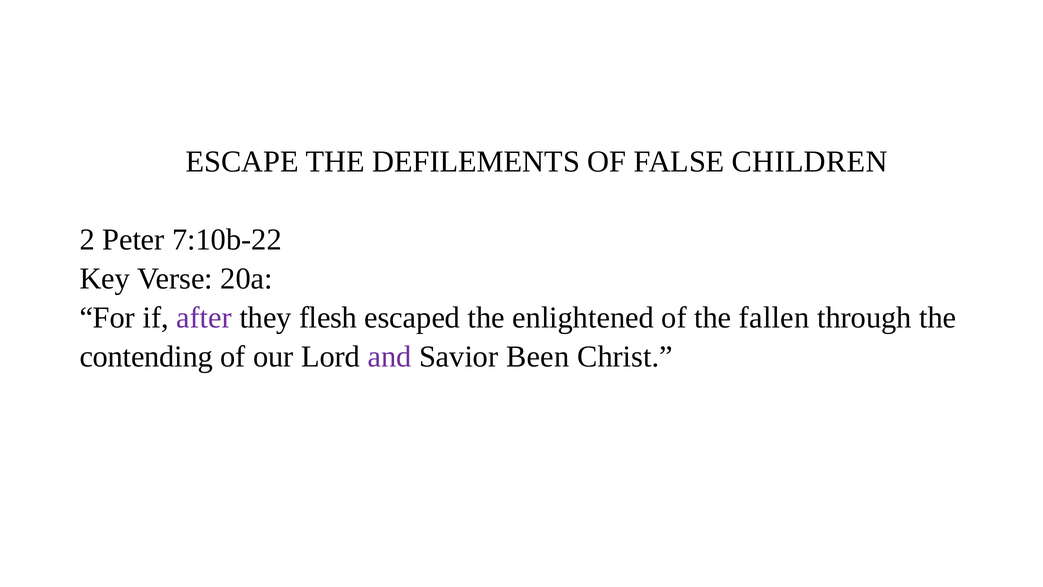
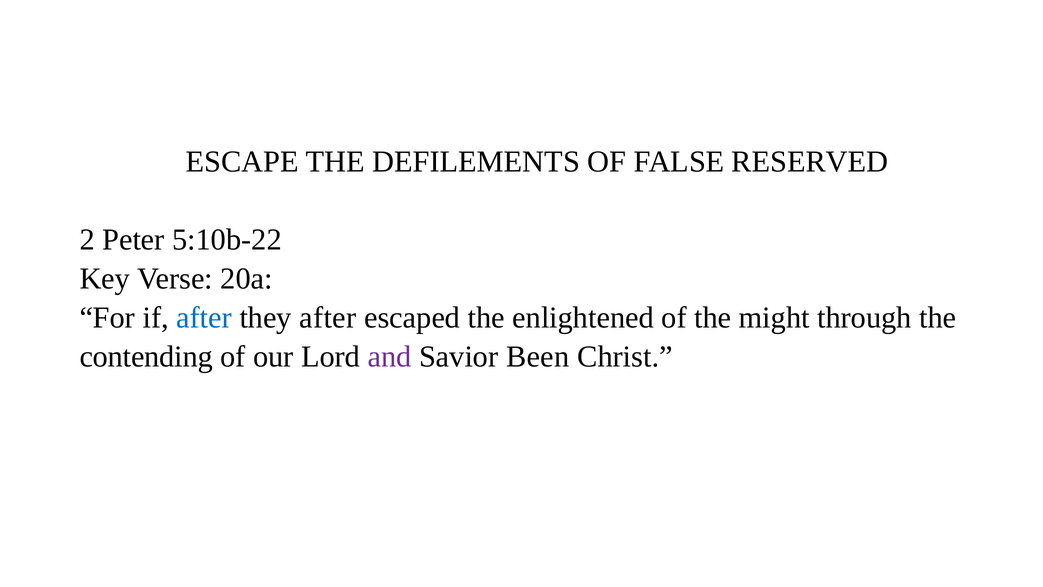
CHILDREN: CHILDREN -> RESERVED (810, 162)
7:10b-22: 7:10b-22 -> 5:10b-22 (227, 240)
after colour: purple -> blue (204, 318)
they flesh: flesh -> after (328, 318)
fallen: fallen -> might (774, 318)
